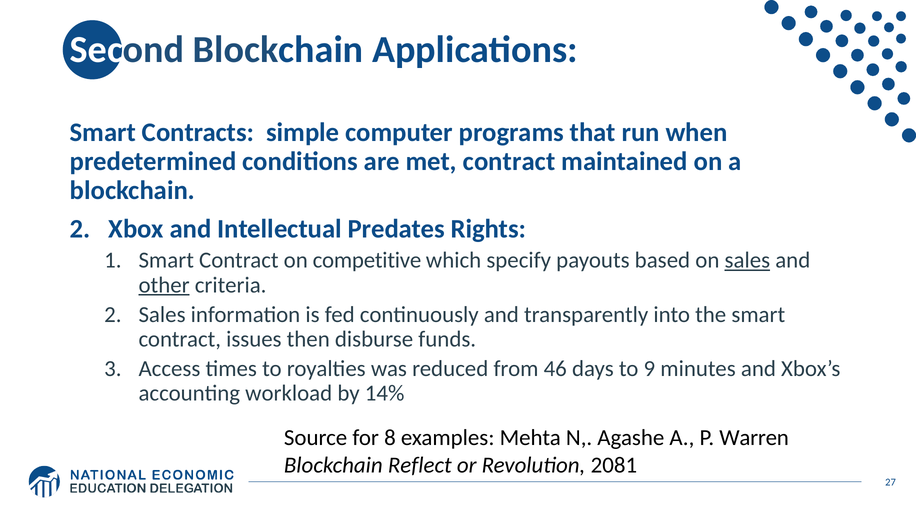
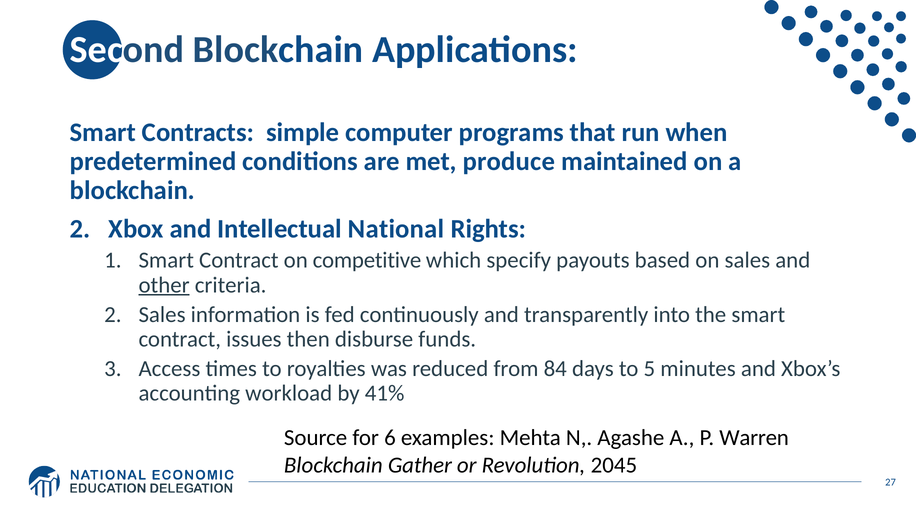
met contract: contract -> produce (509, 162)
Predates: Predates -> National (396, 229)
sales underline: present -> none (747, 260)
46: 46 -> 84 (555, 369)
9: 9 -> 5 (649, 369)
14%: 14% -> 41% (385, 394)
8: 8 -> 6 (390, 438)
Reflect: Reflect -> Gather (420, 466)
2081: 2081 -> 2045 (614, 466)
